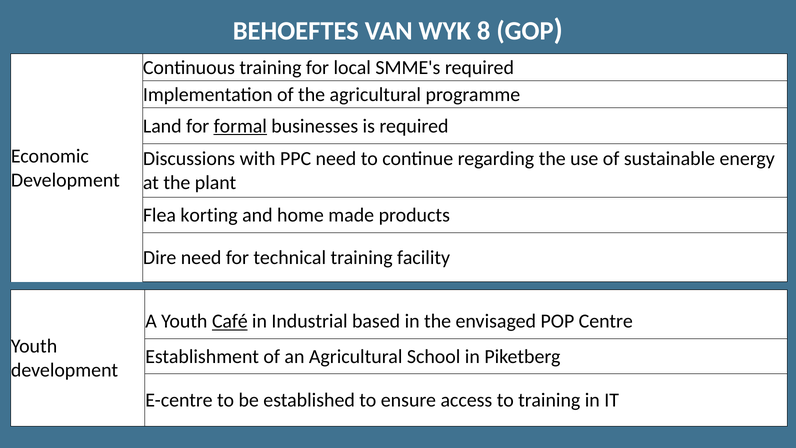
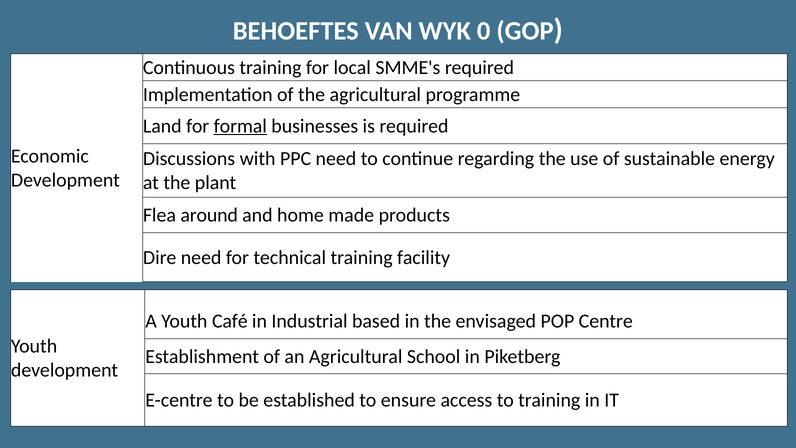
8: 8 -> 0 (484, 31)
korting: korting -> around (209, 215)
Café underline: present -> none (230, 321)
